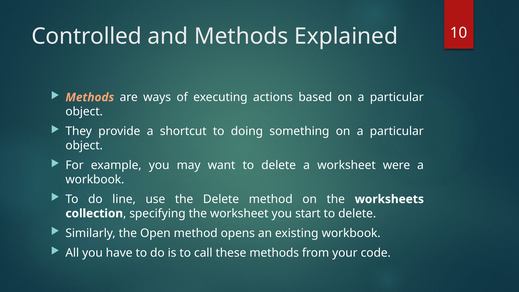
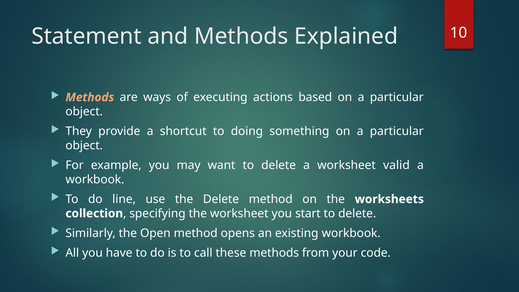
Controlled: Controlled -> Statement (87, 36)
were: were -> valid (396, 165)
